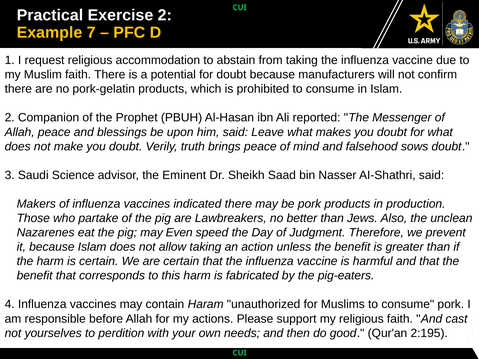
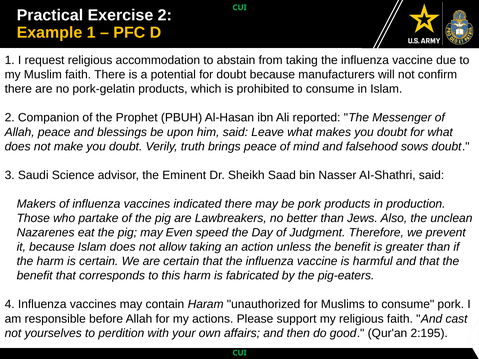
Example 7: 7 -> 1 (91, 33)
needs: needs -> affairs (242, 333)
